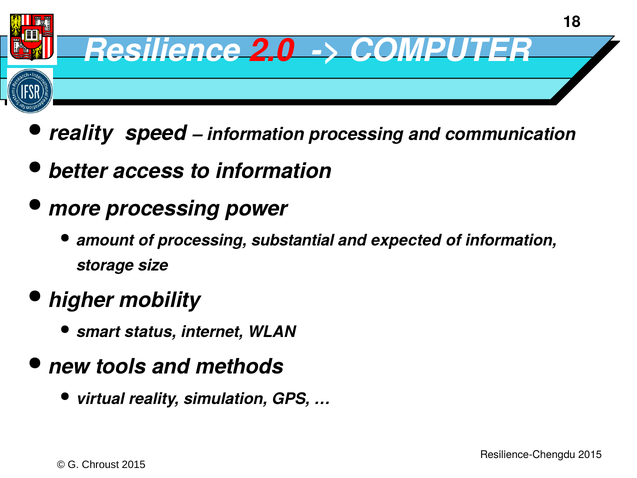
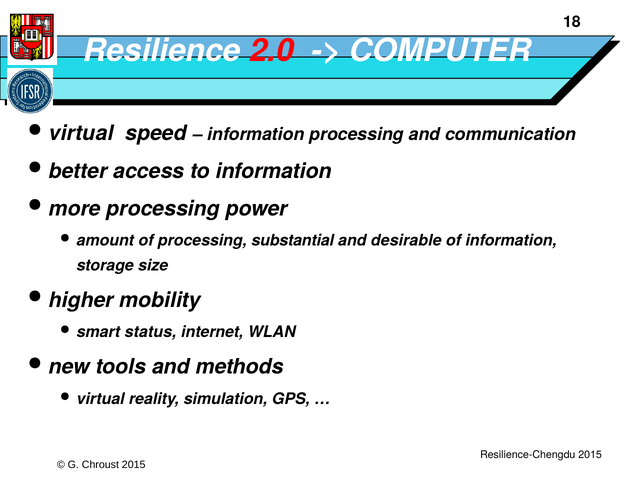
reality: reality -> virtual (81, 133)
expected: expected -> desirable (406, 240)
